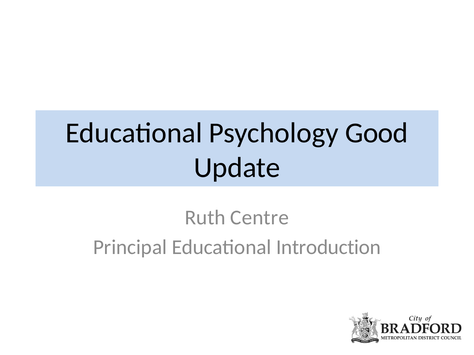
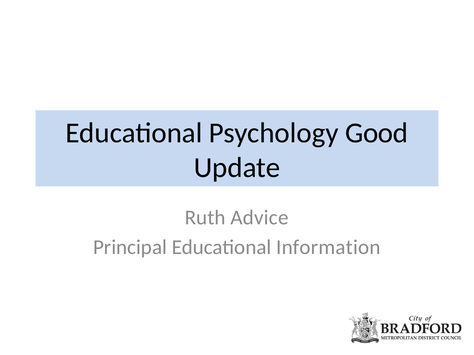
Centre: Centre -> Advice (260, 218)
Introduction: Introduction -> Information (328, 247)
